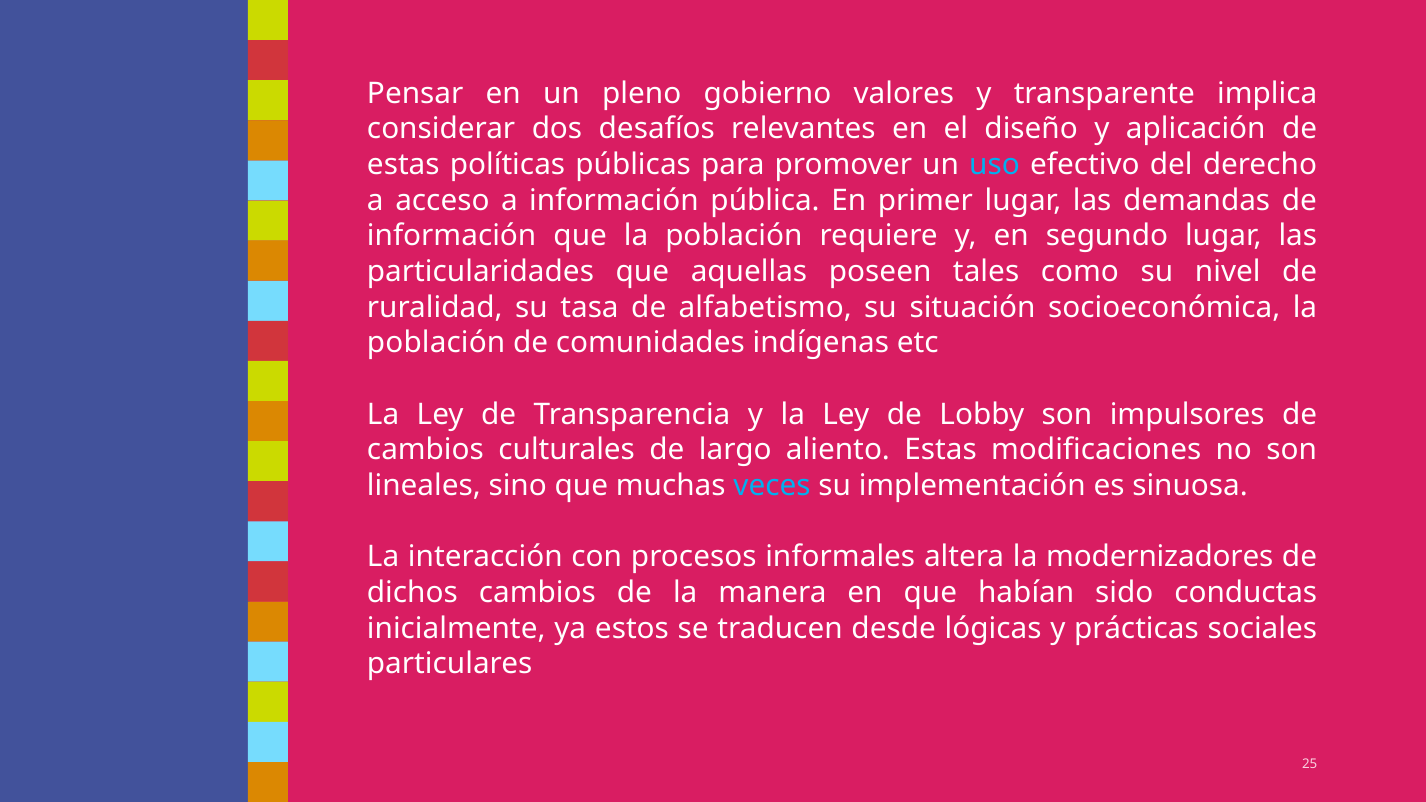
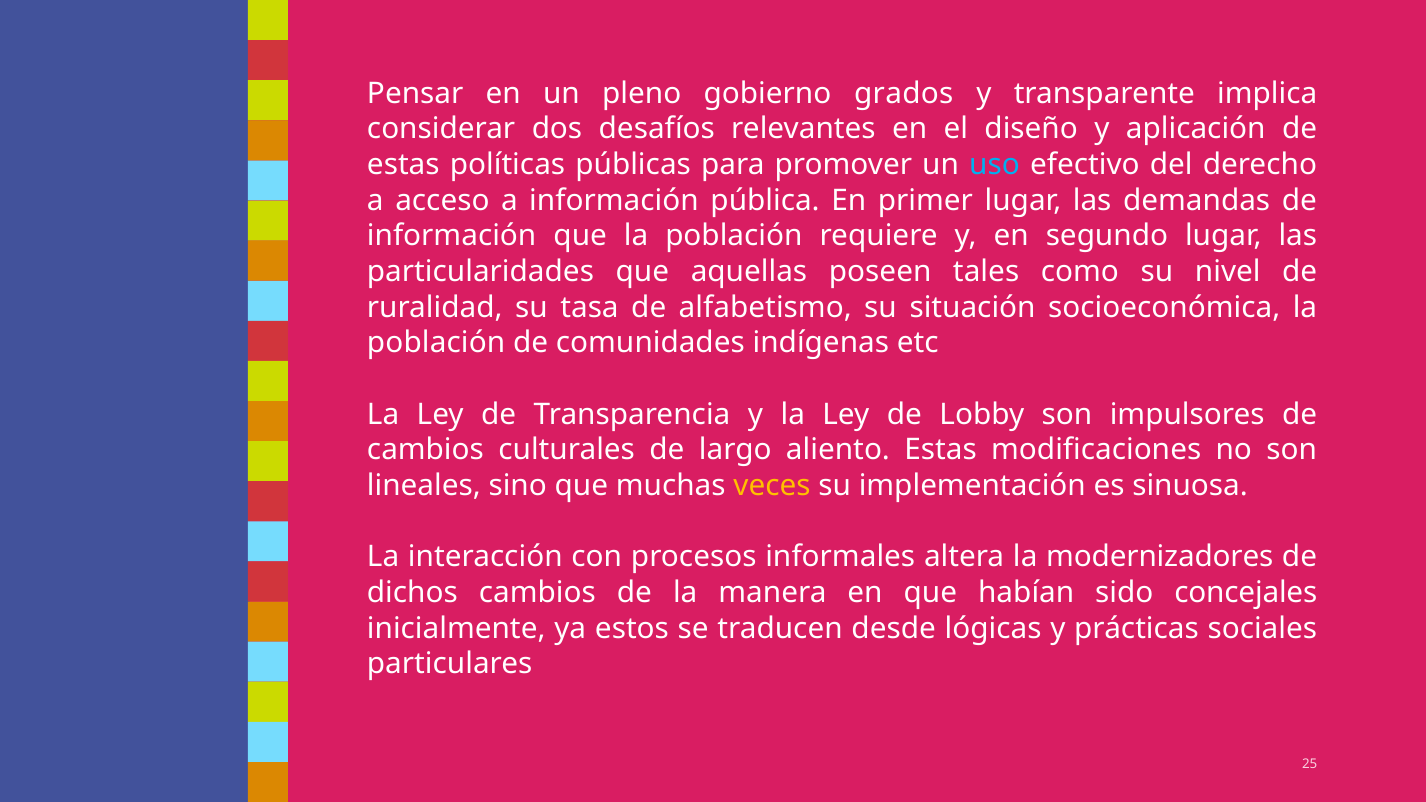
valores: valores -> grados (904, 93)
veces colour: light blue -> yellow (772, 486)
conductas: conductas -> concejales (1246, 593)
